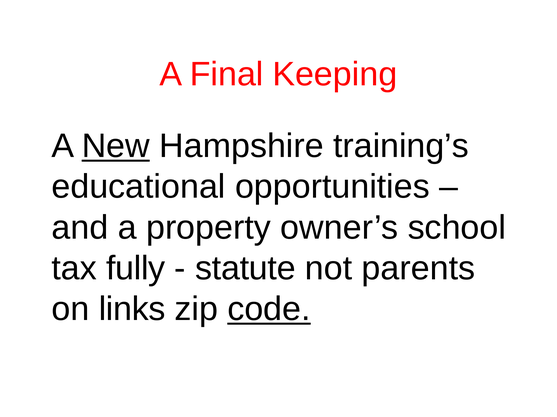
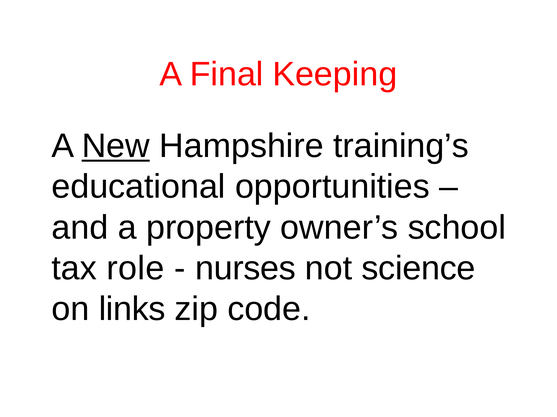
fully: fully -> role (135, 269)
statute: statute -> nurses (245, 269)
parents: parents -> science (418, 269)
code underline: present -> none (269, 310)
